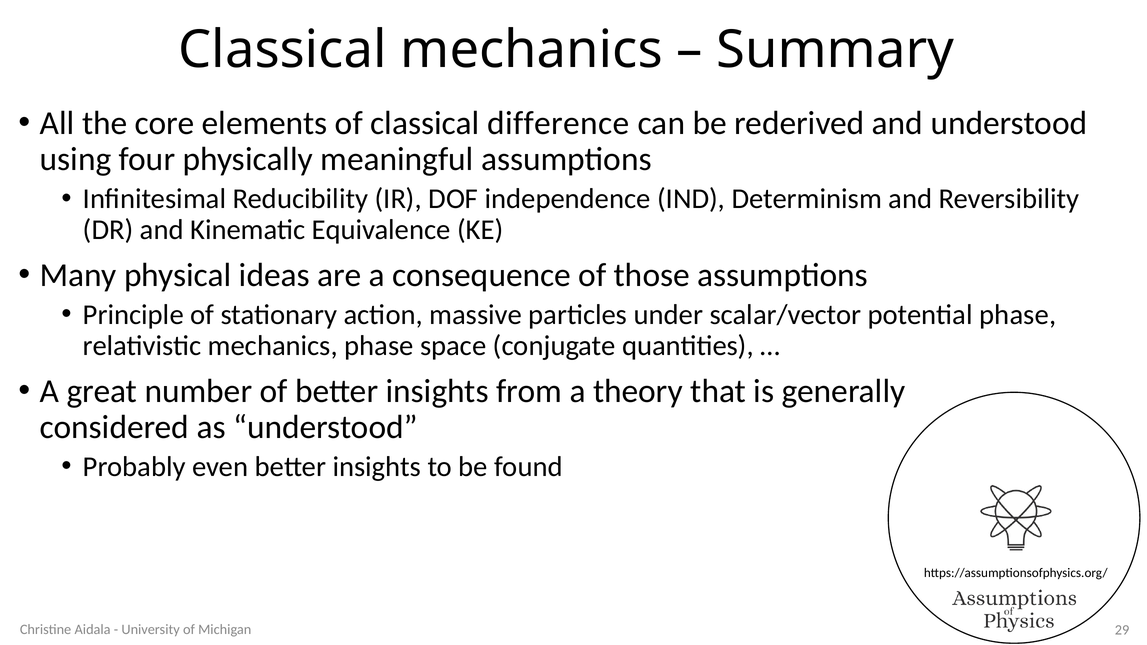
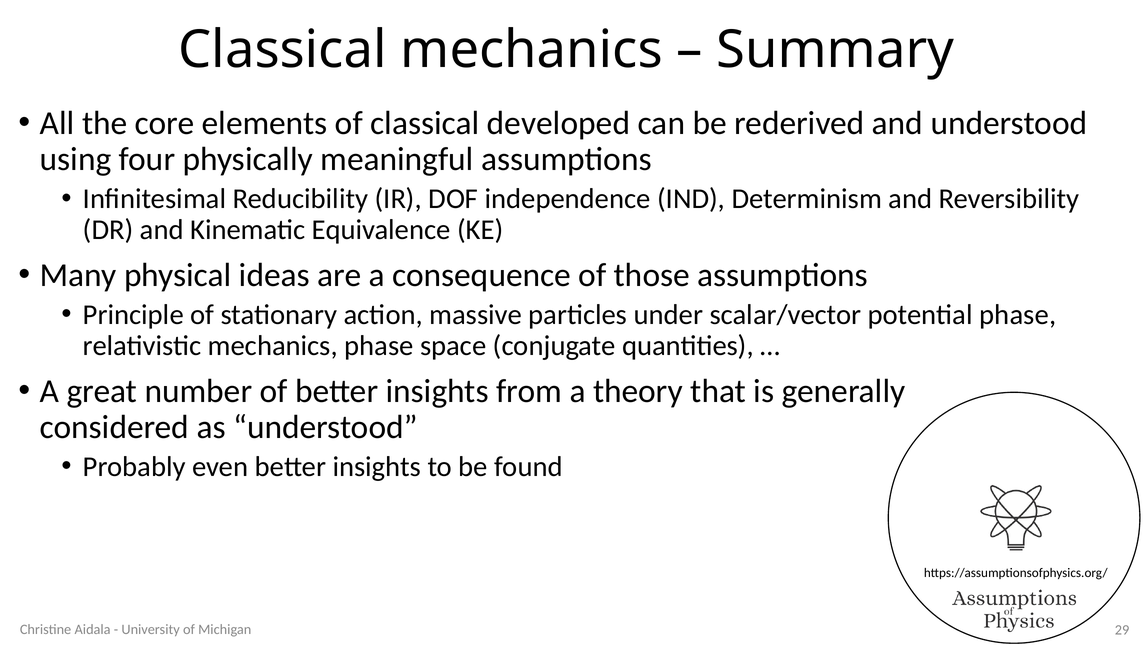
difference: difference -> developed (559, 123)
